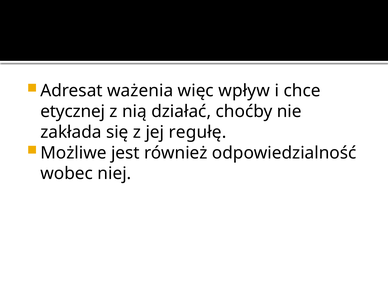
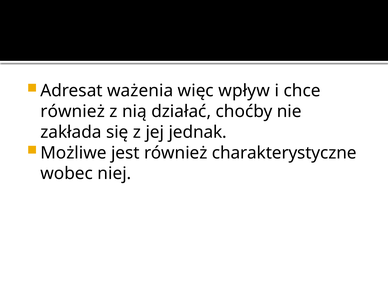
etycznej: etycznej -> również (73, 111)
regułę: regułę -> jednak (198, 132)
odpowiedzialność: odpowiedzialność -> charakterystyczne (284, 153)
